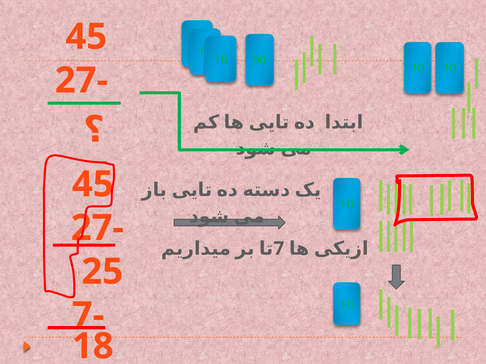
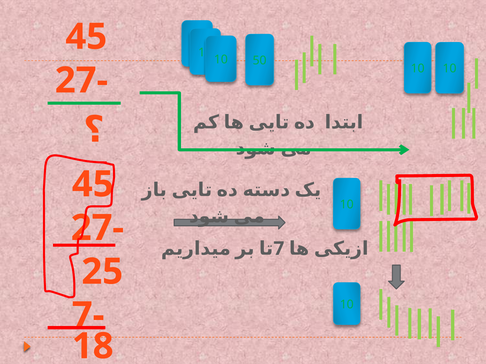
90: 90 -> 50 (260, 61)
